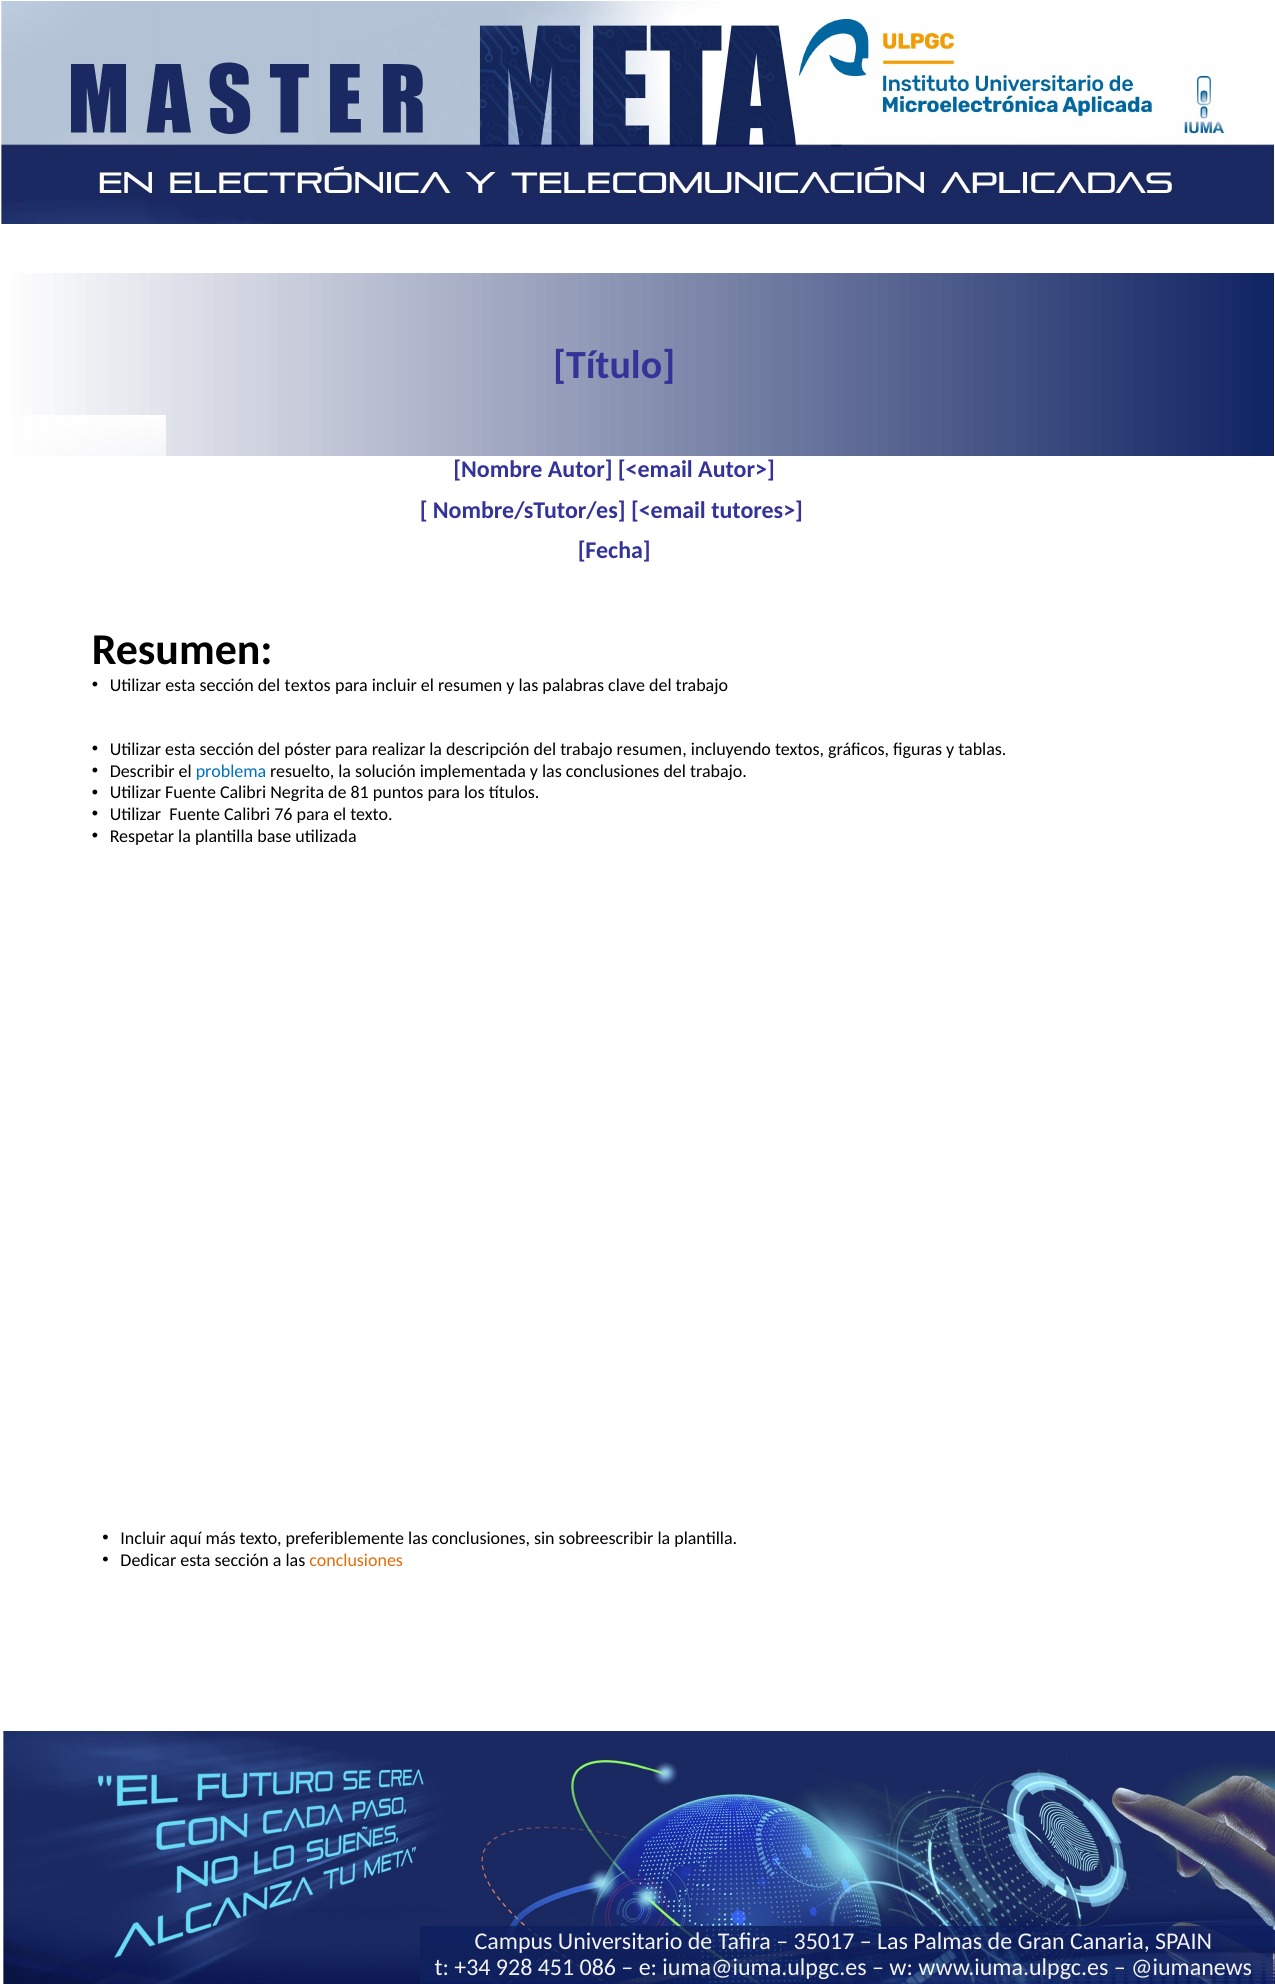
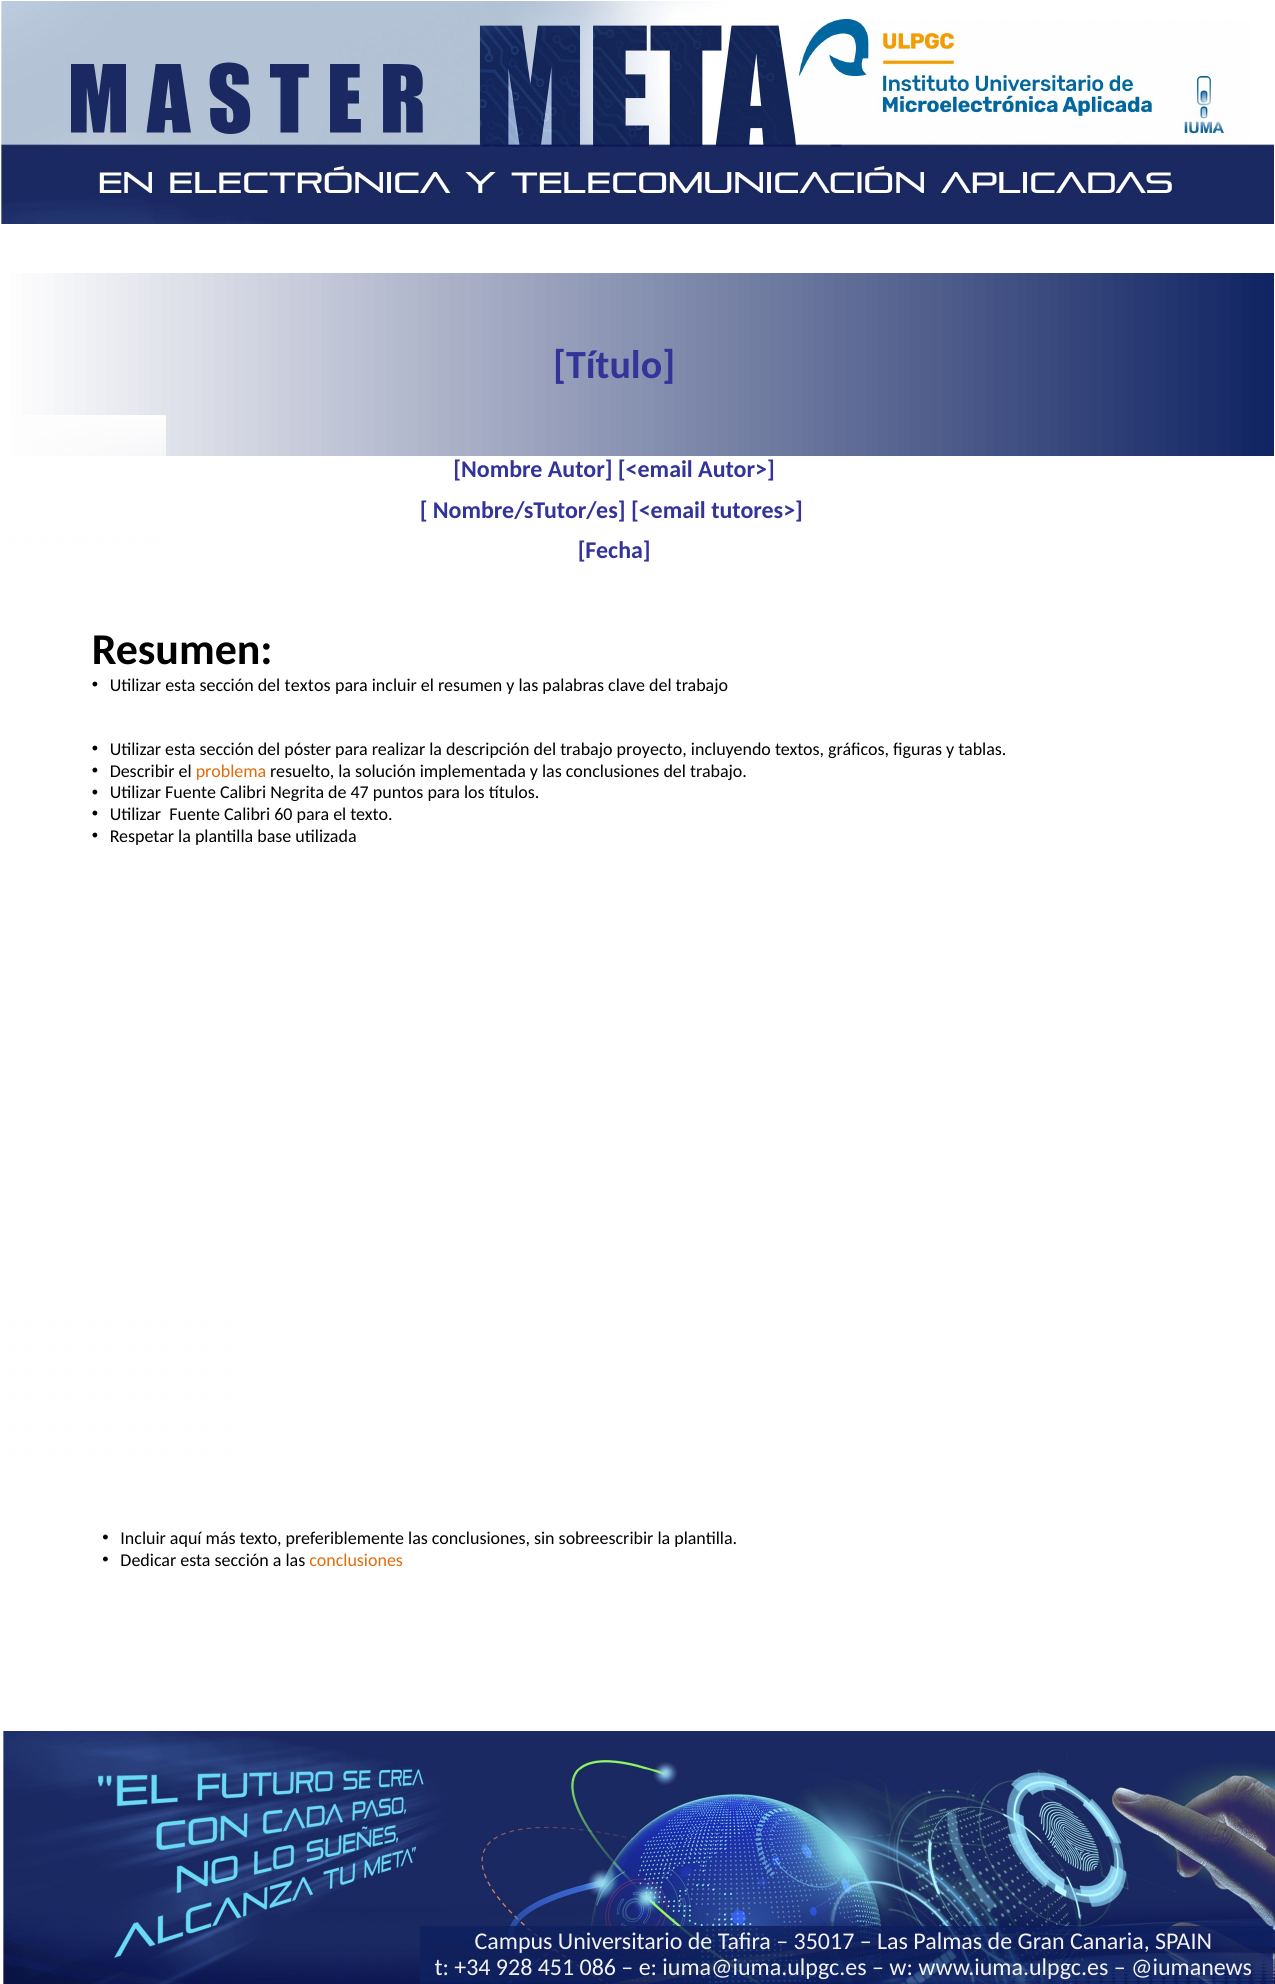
trabajo resumen: resumen -> proyecto (652, 750)
problema colour: blue -> orange (231, 771)
81: 81 -> 47 (360, 793)
76: 76 -> 60 (283, 814)
